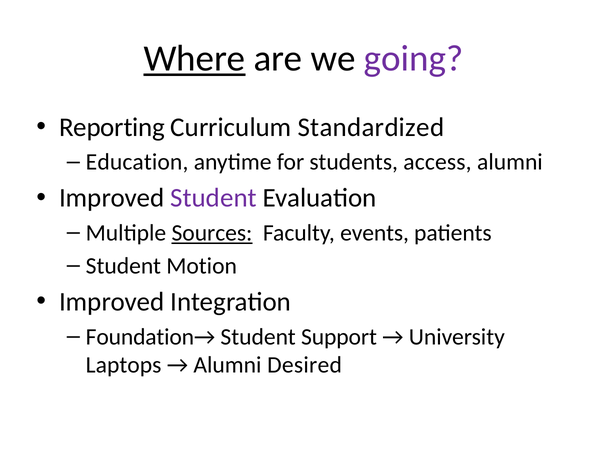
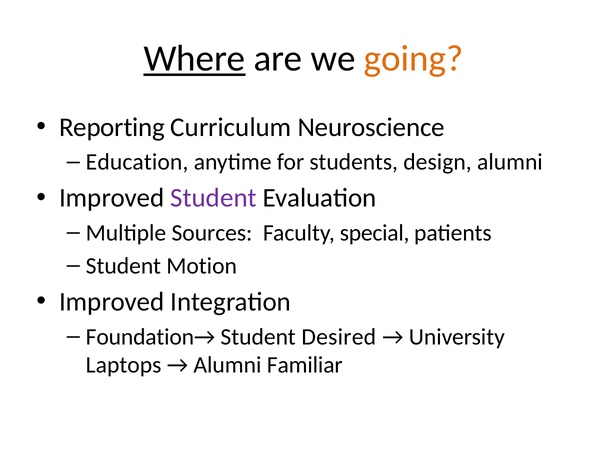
going colour: purple -> orange (413, 59)
Standardized: Standardized -> Neuroscience (371, 127)
access: access -> design (438, 162)
Sources underline: present -> none (212, 233)
events: events -> special (375, 233)
Support: Support -> Desired (339, 337)
Desired: Desired -> Familiar (305, 365)
